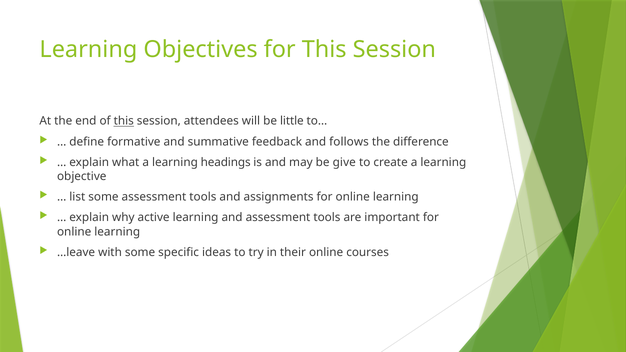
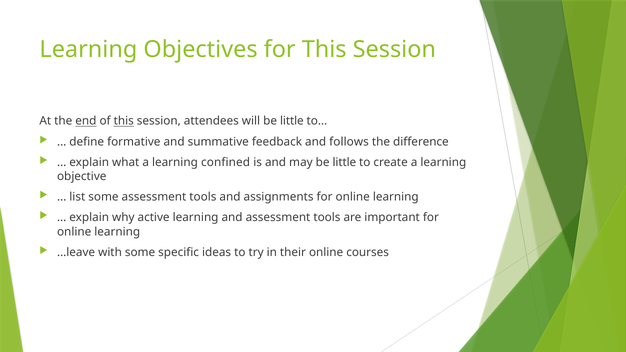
end underline: none -> present (86, 121)
headings: headings -> confined (226, 162)
may be give: give -> little (344, 162)
